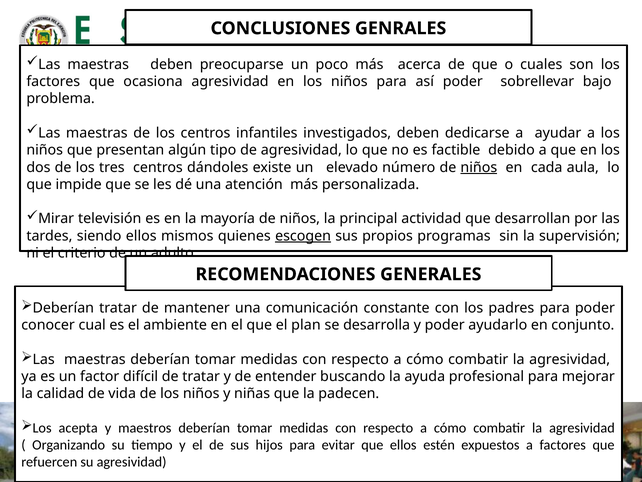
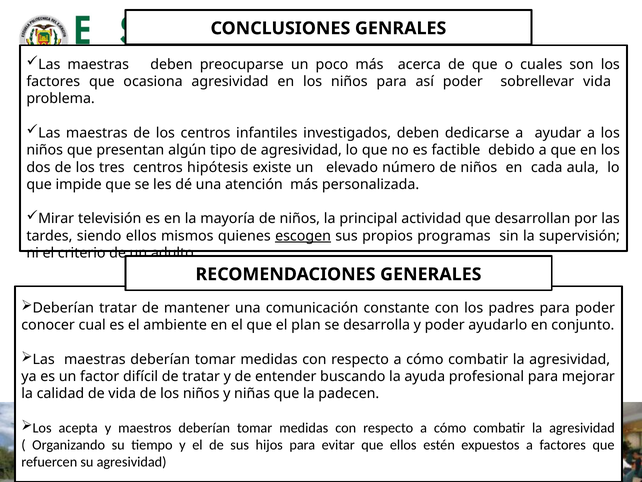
sobrellevar bajo: bajo -> vida (597, 82)
dándoles: dándoles -> hipótesis (218, 167)
niños underline: present -> none (479, 167)
